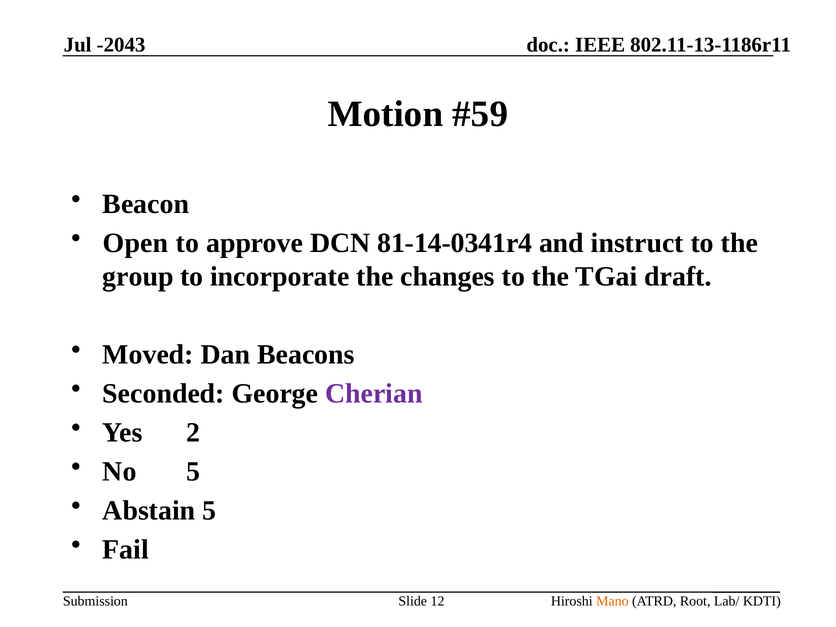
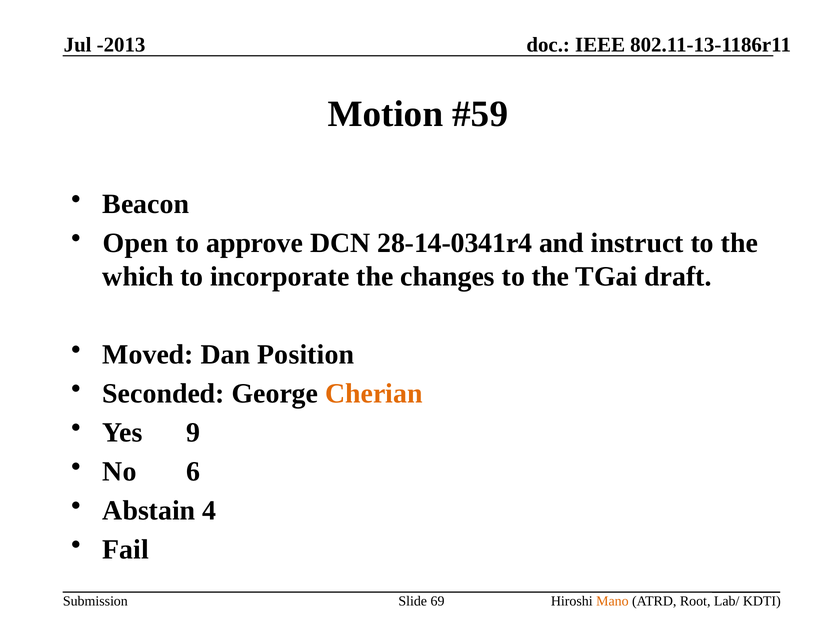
-2043: -2043 -> -2013 (121, 45)
81-14-0341r4: 81-14-0341r4 -> 28-14-0341r4 (455, 243)
group: group -> which (138, 276)
Beacons: Beacons -> Position (306, 354)
Cherian colour: purple -> orange (374, 393)
2: 2 -> 9 (193, 432)
No 5: 5 -> 6 (193, 471)
Abstain 5: 5 -> 4 (209, 510)
12: 12 -> 69 (438, 601)
